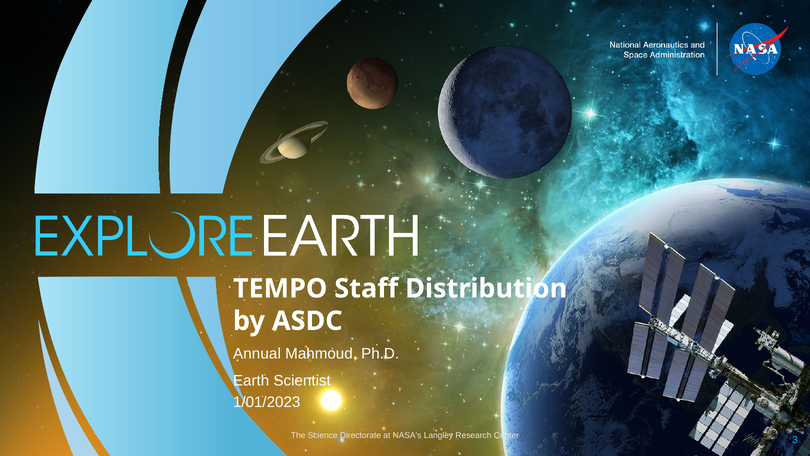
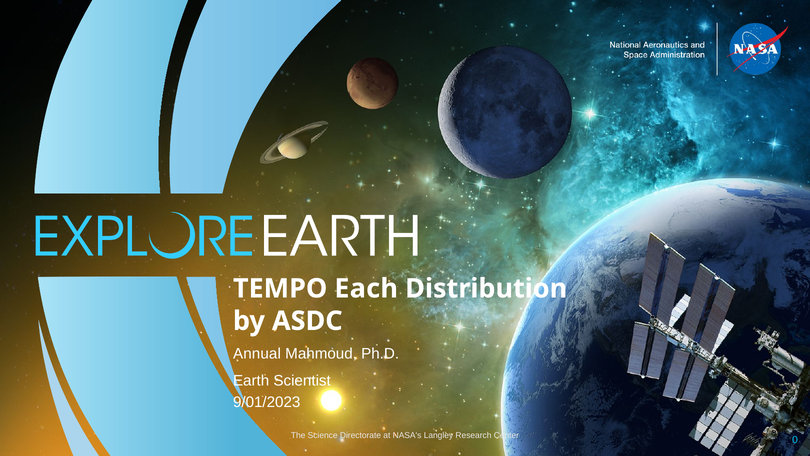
Staff: Staff -> Each (366, 288)
1/01/2023: 1/01/2023 -> 9/01/2023 (267, 402)
3: 3 -> 0 (795, 439)
